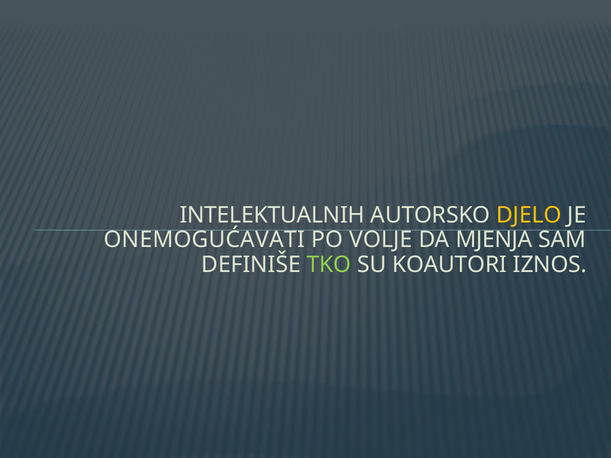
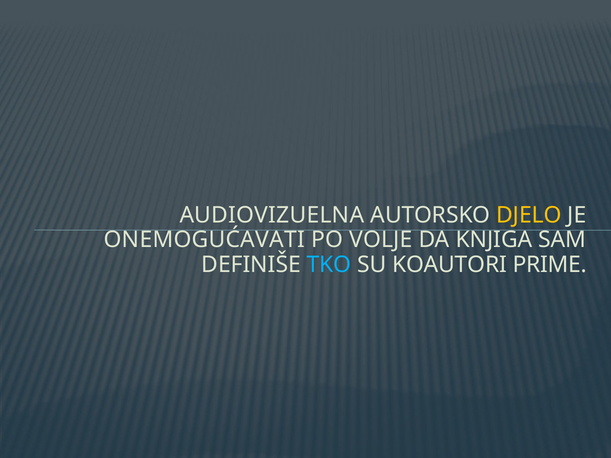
INTELEKTUALNIH: INTELEKTUALNIH -> AUDIOVIZUELNA (272, 215)
MJENJA: MJENJA -> KNJIGA (494, 240)
TKO colour: light green -> light blue (329, 265)
IZNOS: IZNOS -> PRIME (550, 265)
